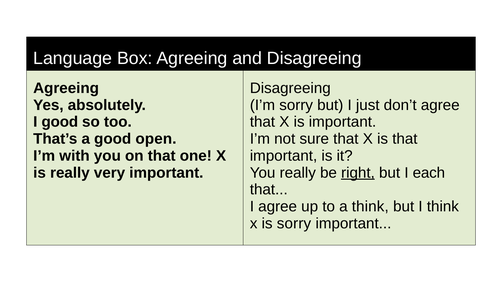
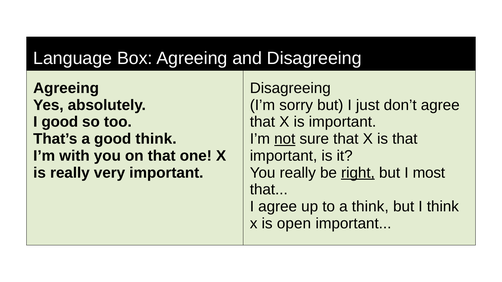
good open: open -> think (156, 139)
not underline: none -> present (285, 139)
each: each -> most (429, 173)
is sorry: sorry -> open (294, 224)
